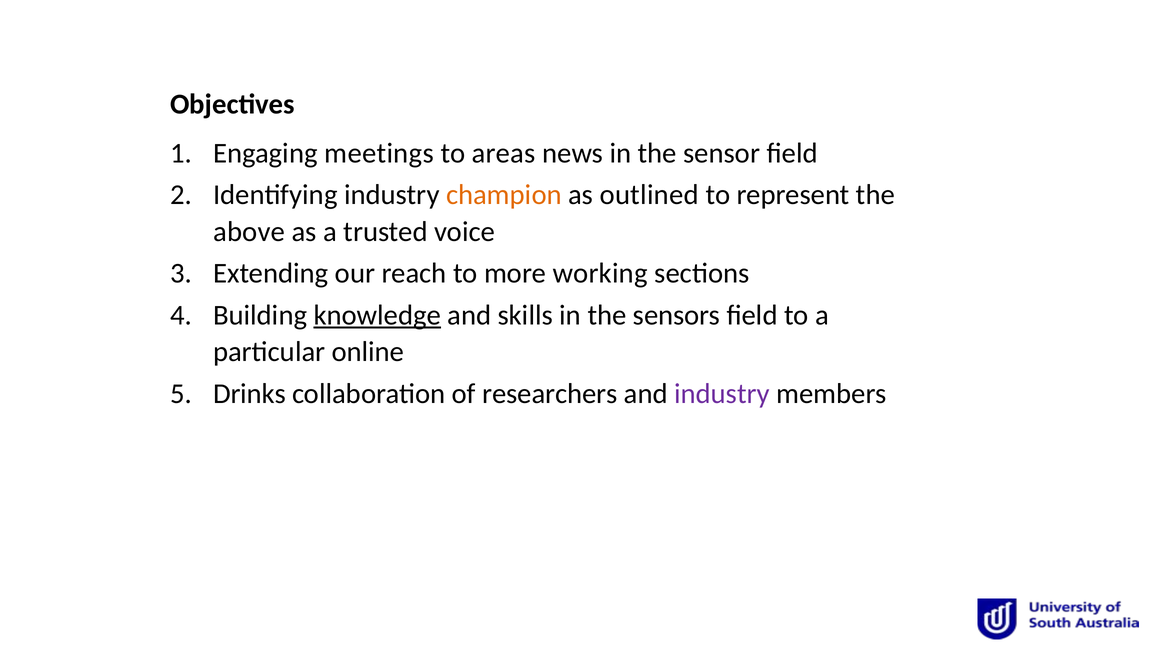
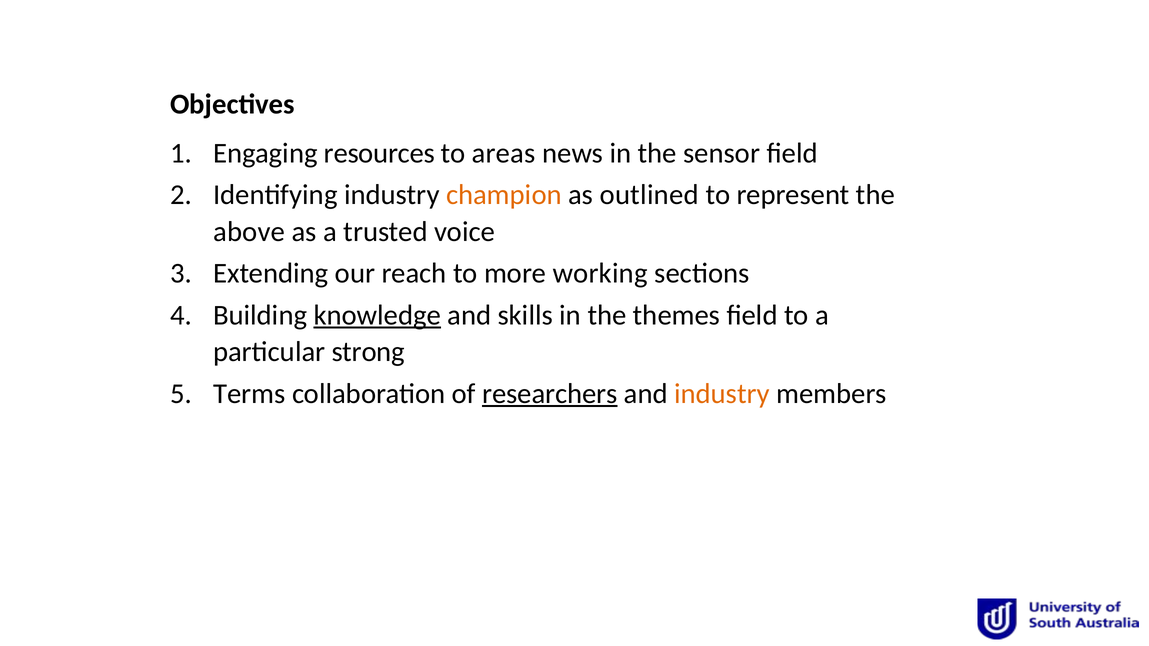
meetings: meetings -> resources (379, 153)
sensors: sensors -> themes (676, 315)
online: online -> strong (368, 352)
Drinks: Drinks -> Terms (249, 394)
researchers underline: none -> present (550, 394)
industry colour: purple -> orange (722, 394)
